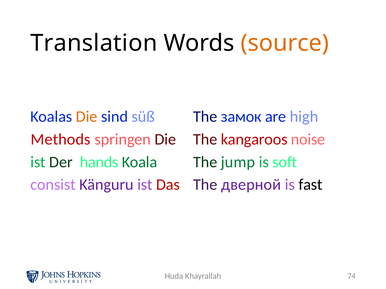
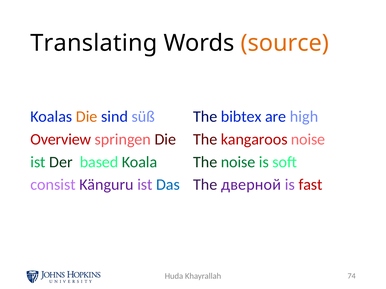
Translation: Translation -> Translating (94, 43)
замок: замок -> bibtex (241, 117)
Methods: Methods -> Overview (61, 140)
hands: hands -> based (99, 162)
The jump: jump -> noise (238, 162)
Das colour: red -> blue (168, 185)
fast colour: black -> red (310, 185)
